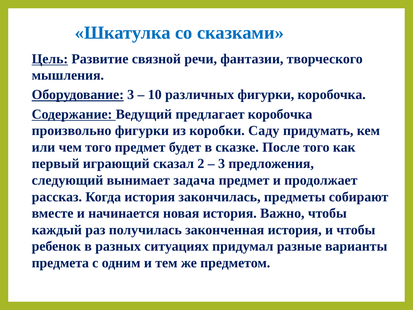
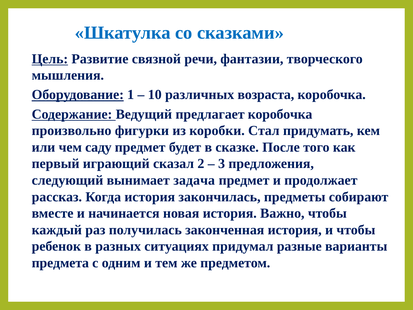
Оборудование 3: 3 -> 1 (131, 95)
различных фигурки: фигурки -> возраста (266, 95)
Саду: Саду -> Стал (264, 131)
чем того: того -> саду (98, 147)
